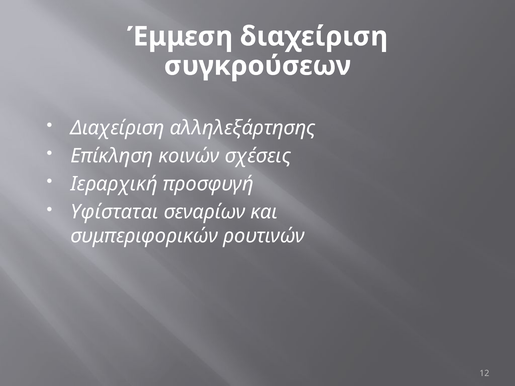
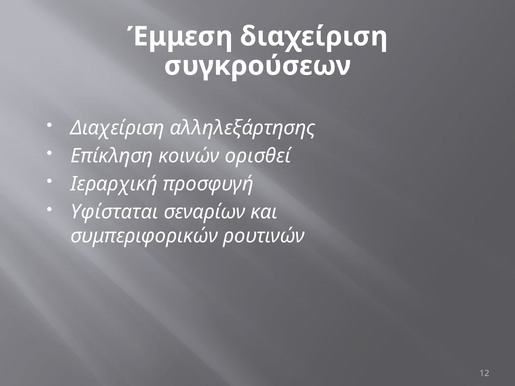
σχέσεις: σχέσεις -> ορισθεί (258, 156)
